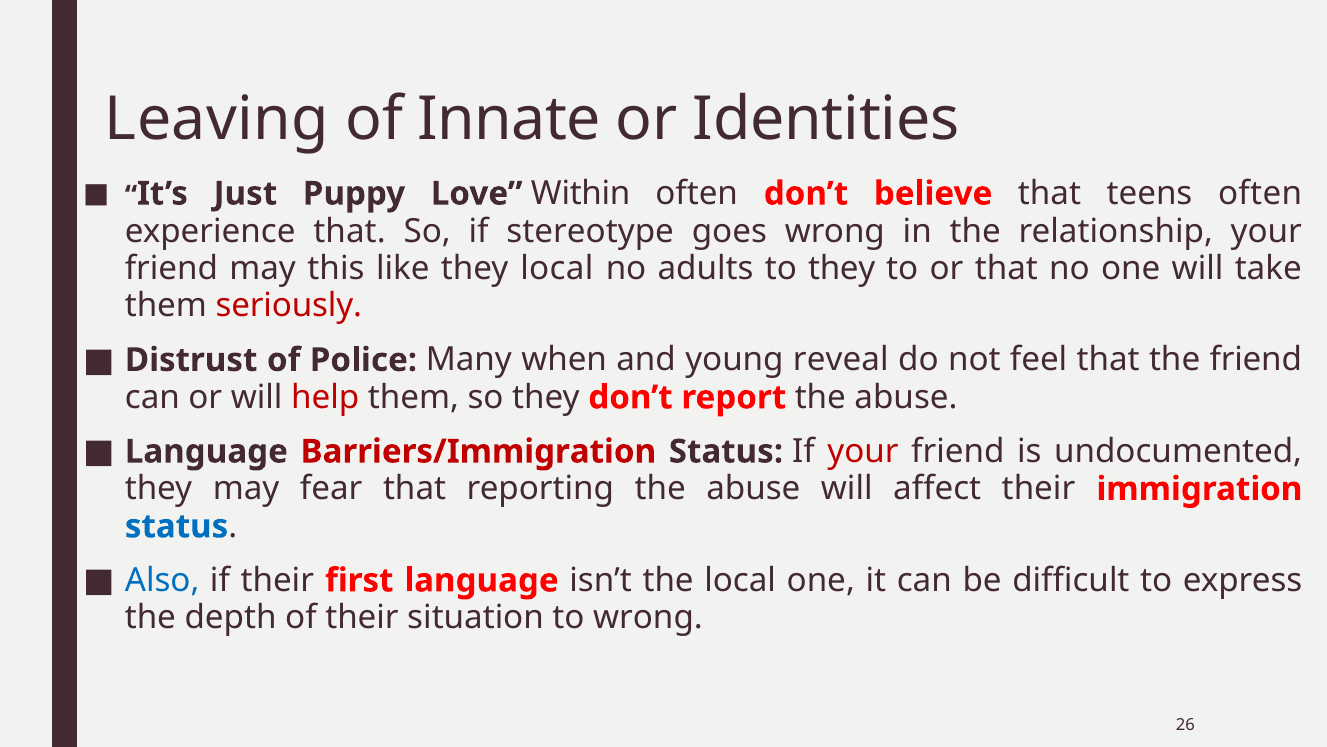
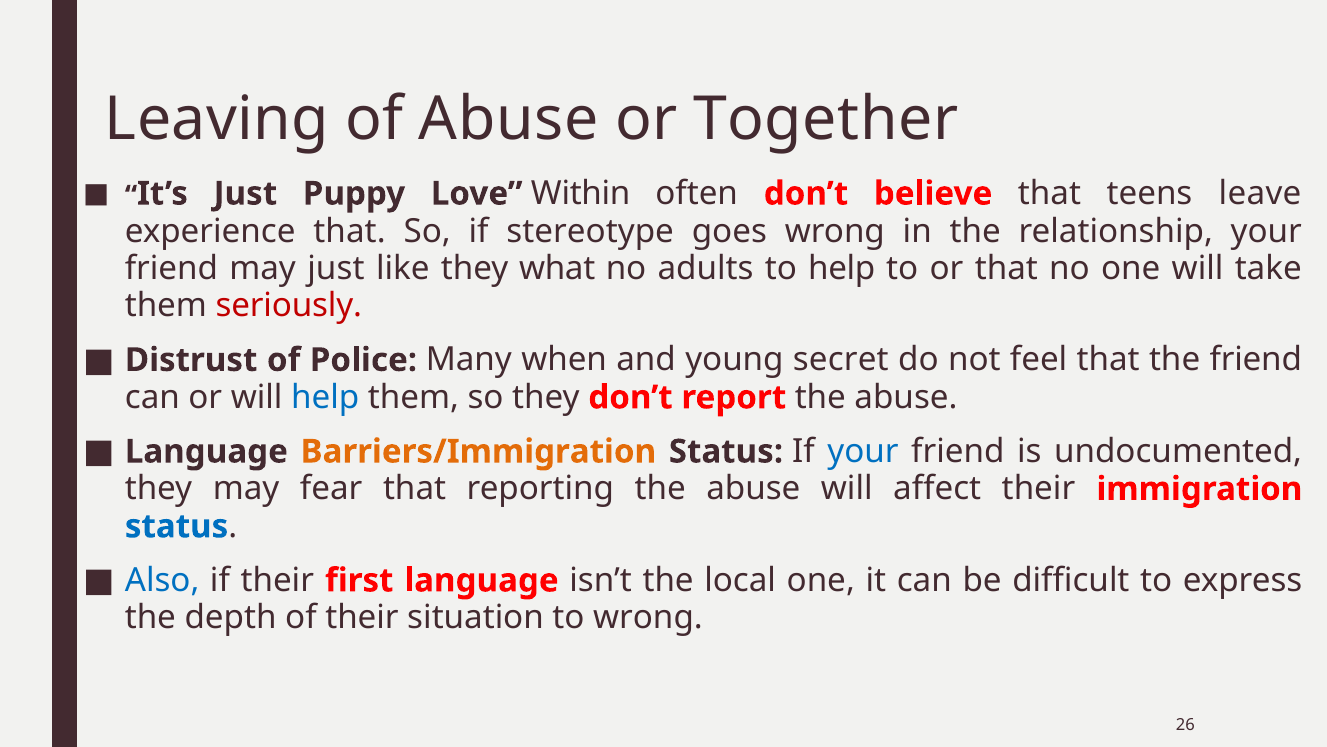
of Innate: Innate -> Abuse (509, 119)
Identities: Identities -> Together (826, 119)
teens often: often -> leave (1260, 193)
may this: this -> just (336, 268)
they local: local -> what (557, 268)
to they: they -> help (842, 268)
reveal: reveal -> secret (841, 360)
help colour: red -> blue (325, 397)
Barriers/Immigration colour: red -> orange (478, 451)
your colour: red -> blue (863, 451)
